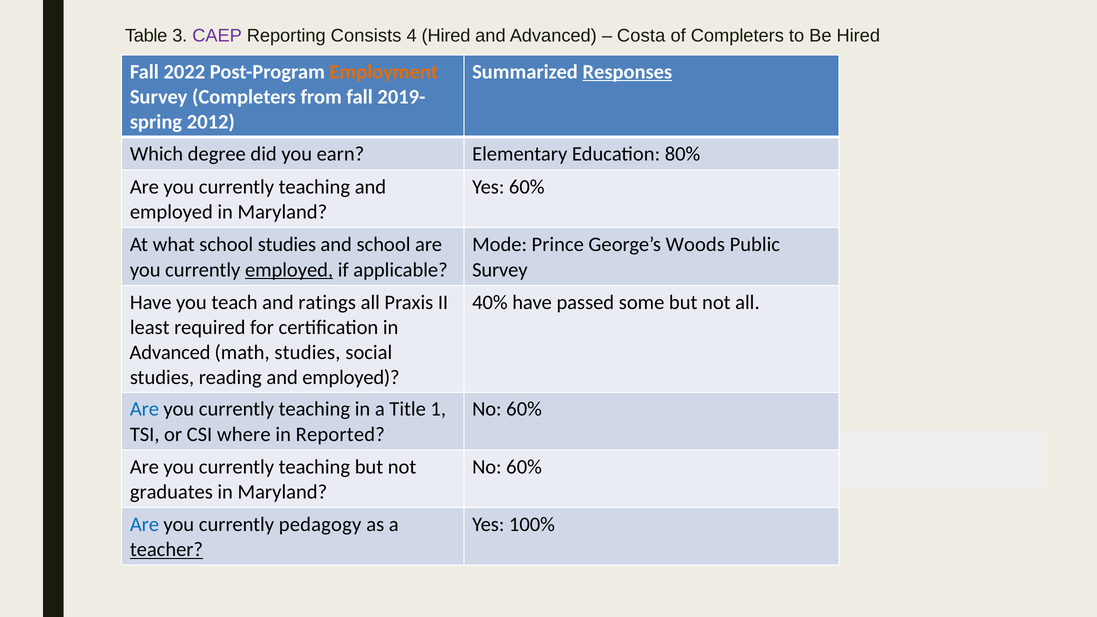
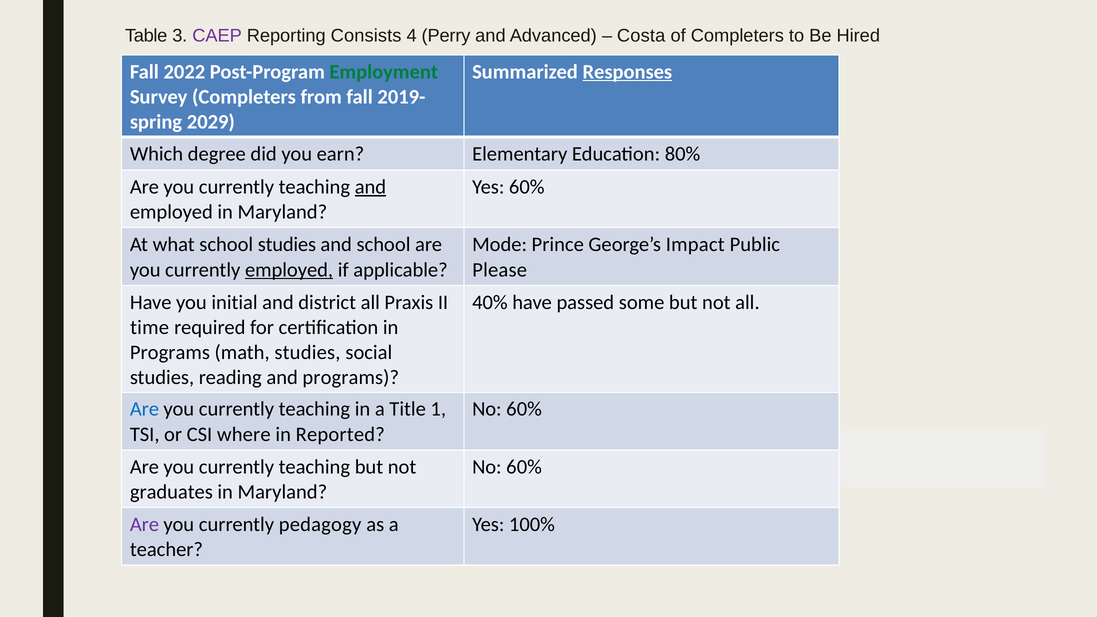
4 Hired: Hired -> Perry (446, 36)
Employment colour: orange -> green (384, 72)
2012: 2012 -> 2029 (211, 122)
and underline: none -> present (370, 187)
Woods: Woods -> Impact (695, 245)
Survey: Survey -> Please (500, 270)
teach: teach -> initial (235, 302)
ratings: ratings -> district (327, 302)
least: least -> time (150, 327)
Advanced: Advanced -> Programs (170, 352)
reading and employed: employed -> programs (351, 378)
Are colour: blue -> purple (144, 524)
teacher underline: present -> none (166, 550)
